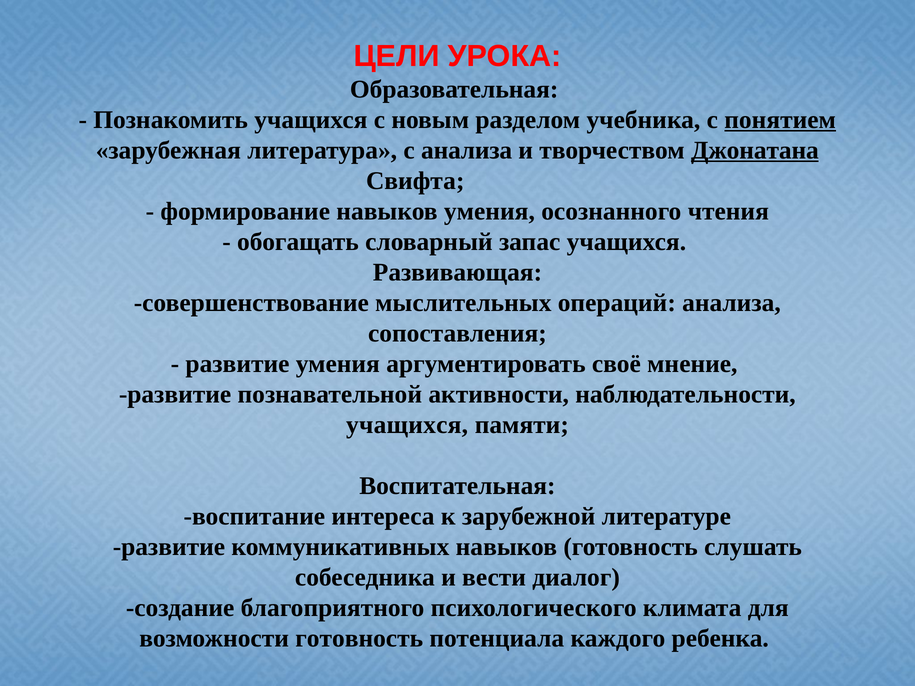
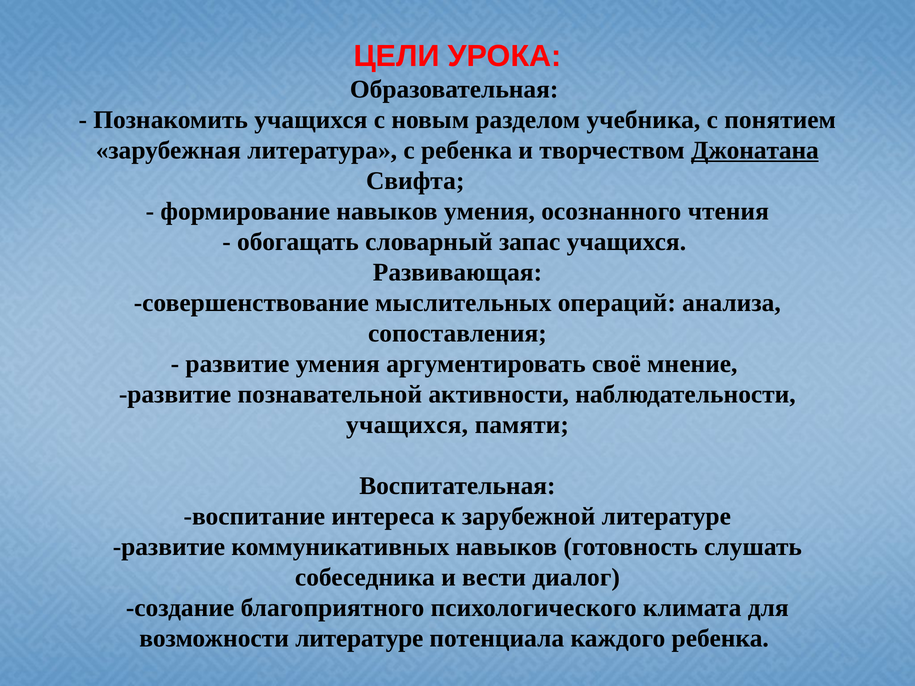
понятием underline: present -> none (780, 120)
с анализа: анализа -> ребенка (467, 151)
возможности готовность: готовность -> литературе (359, 639)
